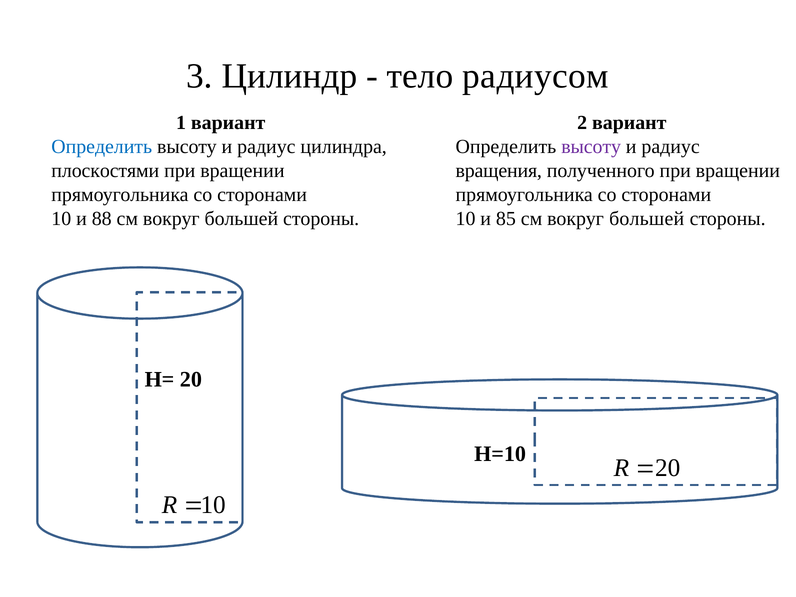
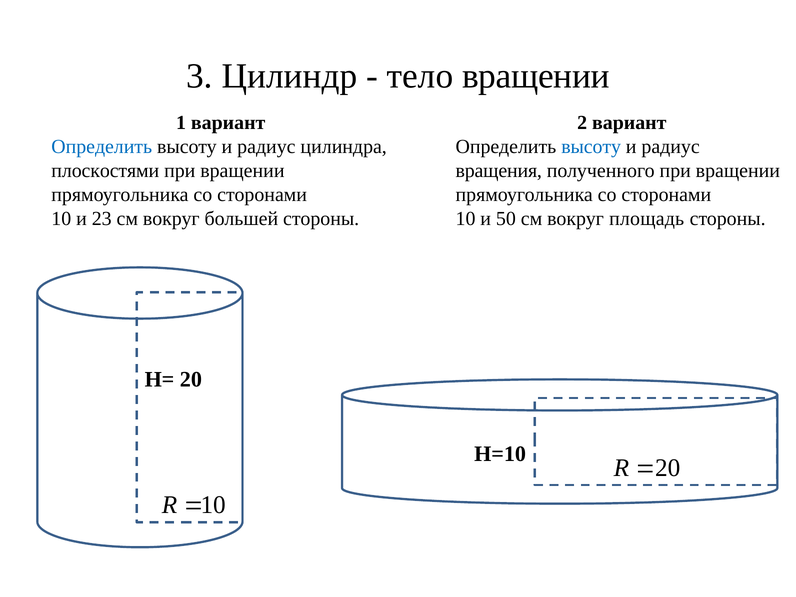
тело радиусом: радиусом -> вращении (536, 76)
высоту colour: purple -> blue (591, 147)
88: 88 -> 23 (102, 218)
85: 85 -> 50 (506, 218)
большей: большей -> площадь (647, 218)
